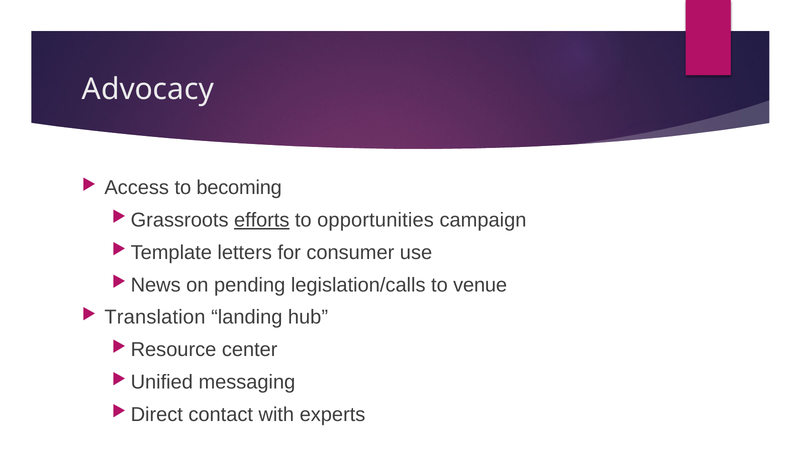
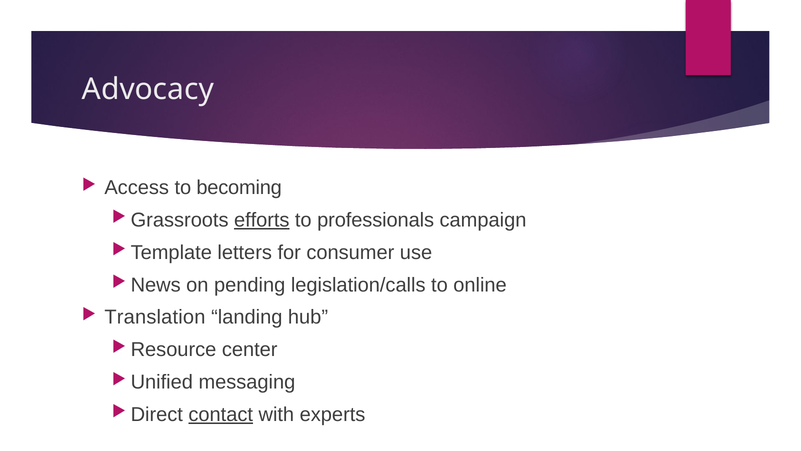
opportunities: opportunities -> professionals (376, 220)
venue: venue -> online (480, 285)
contact underline: none -> present (221, 414)
